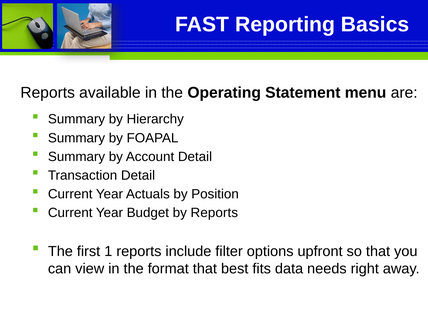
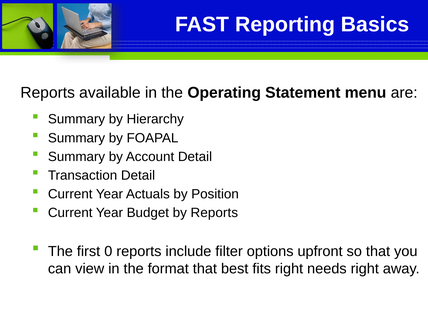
1: 1 -> 0 (108, 251)
fits data: data -> right (289, 269)
